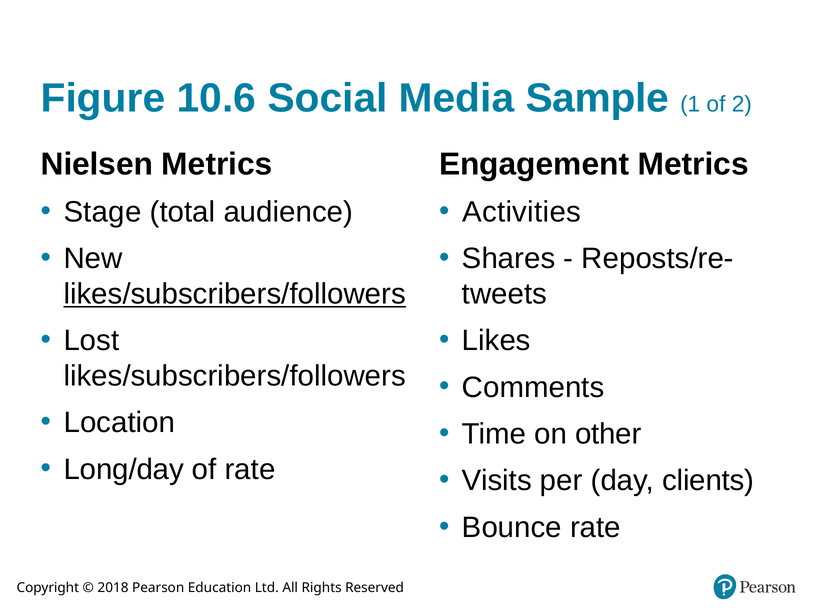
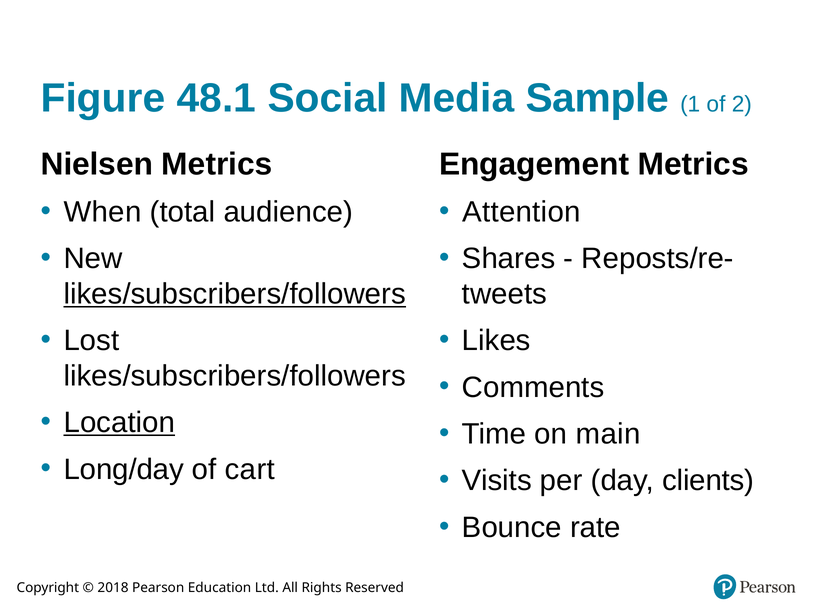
10.6: 10.6 -> 48.1 (216, 98)
Stage: Stage -> When (103, 212)
Activities: Activities -> Attention (522, 212)
Location underline: none -> present (119, 423)
other: other -> main (608, 434)
of rate: rate -> cart (250, 469)
